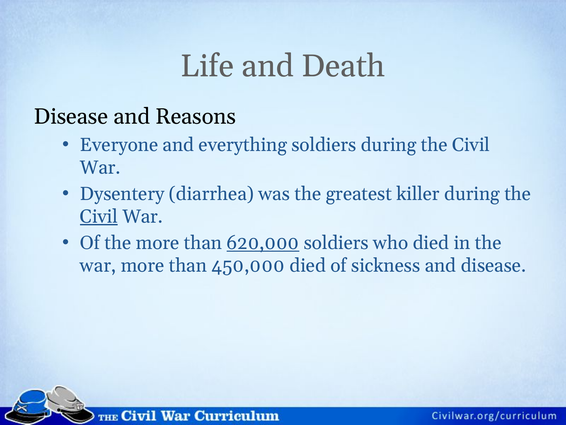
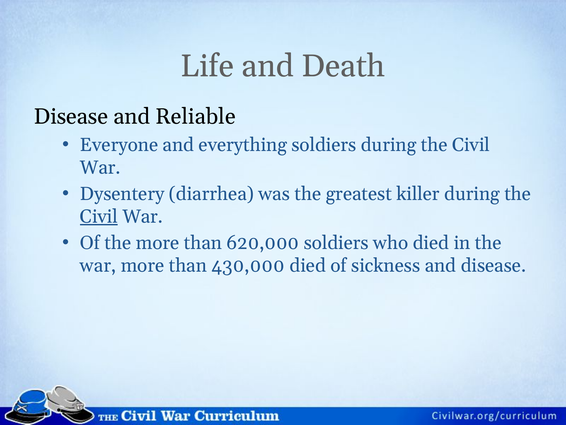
Reasons: Reasons -> Reliable (196, 117)
620,000 underline: present -> none (263, 243)
450,000: 450,000 -> 430,000 (248, 265)
